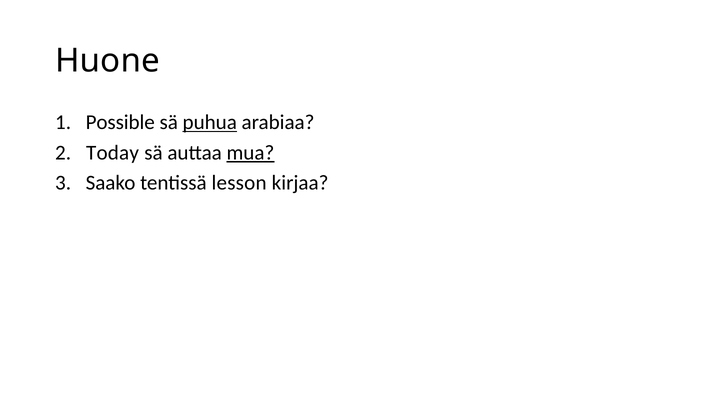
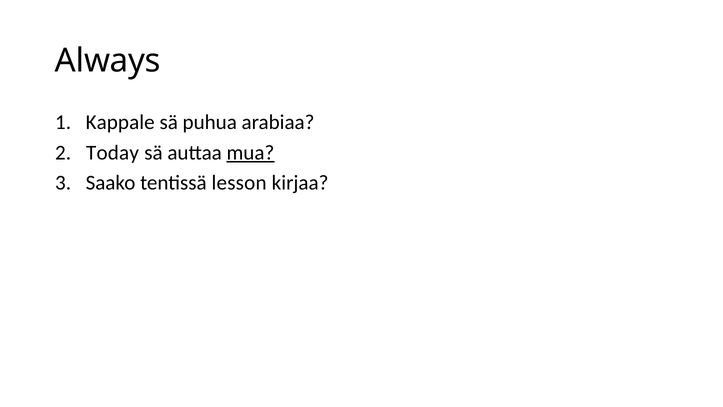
Huone: Huone -> Always (108, 61)
Possible: Possible -> Kappale (120, 122)
puhua underline: present -> none (210, 122)
